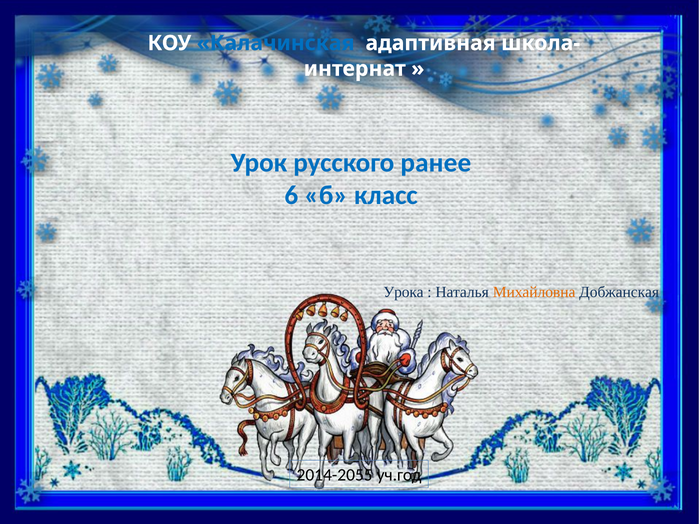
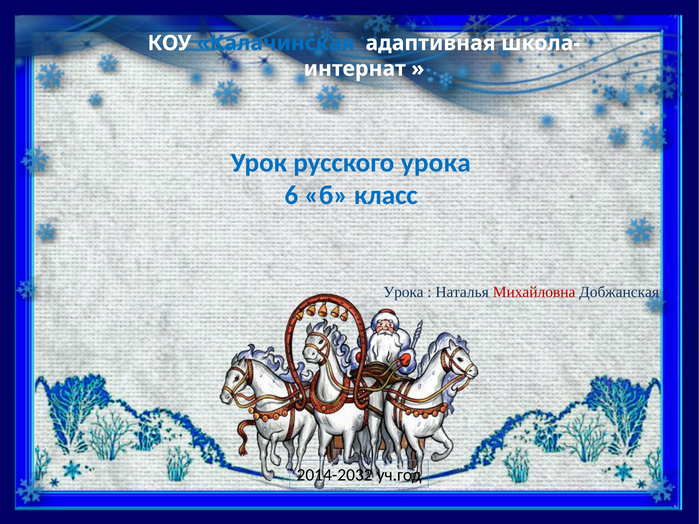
русского ранее: ранее -> урока (436, 163)
Михайловна colour: orange -> red (534, 292)
2014-2055: 2014-2055 -> 2014-2032 (335, 475)
